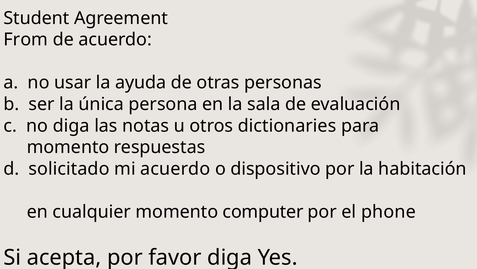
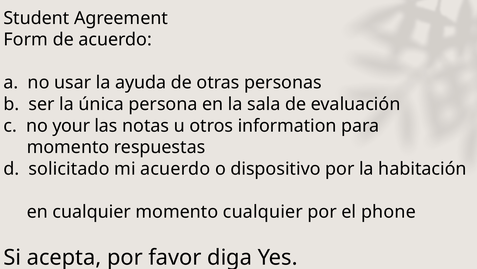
From: From -> Form (26, 40)
no diga: diga -> your (71, 125)
dictionaries: dictionaries -> information (287, 125)
momento computer: computer -> cualquier (263, 211)
